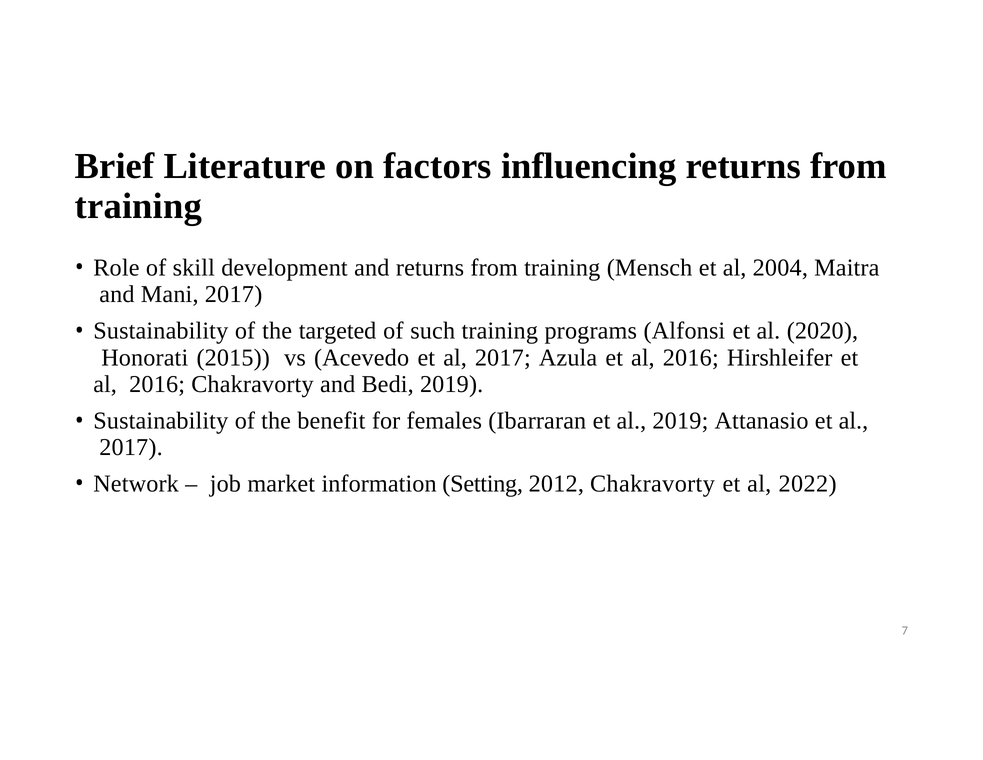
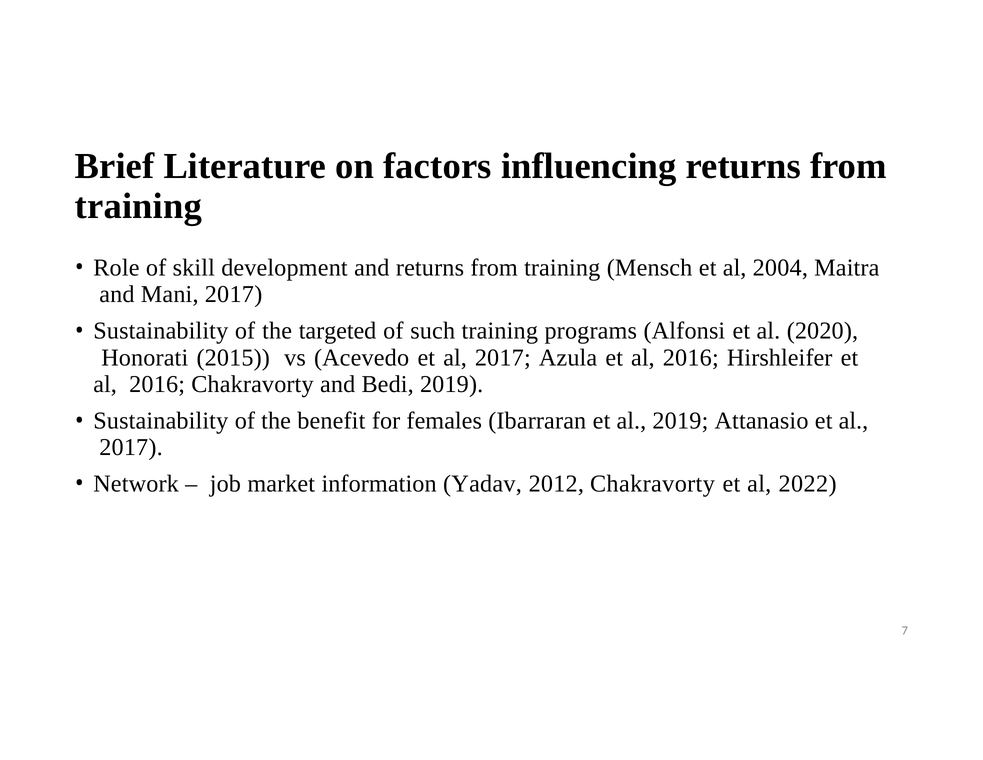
Setting: Setting -> Yadav (482, 484)
